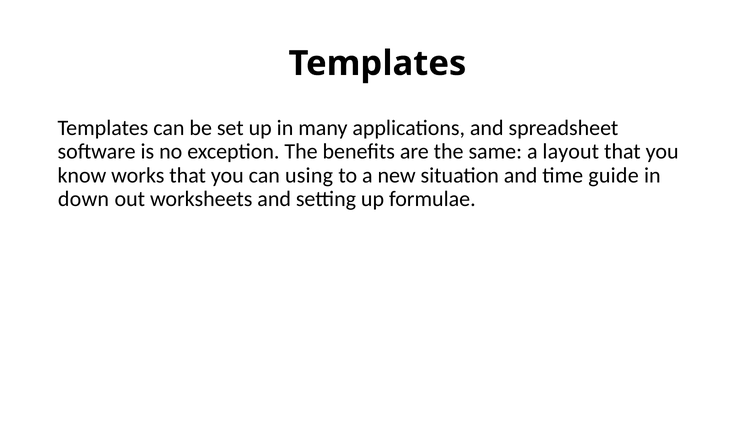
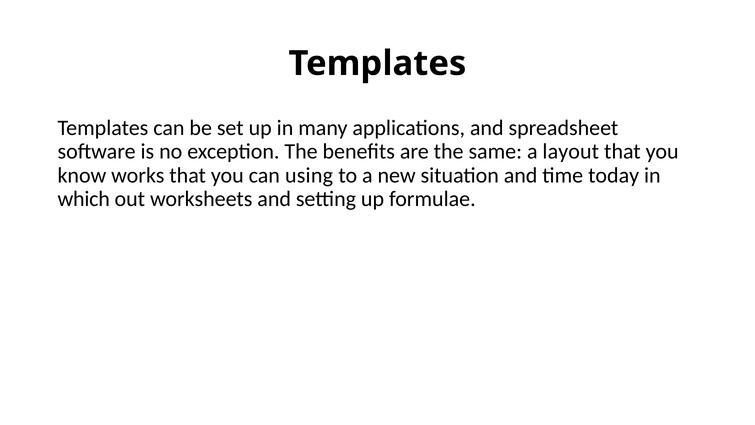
guide: guide -> today (614, 175)
down: down -> which (84, 199)
